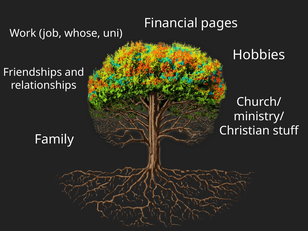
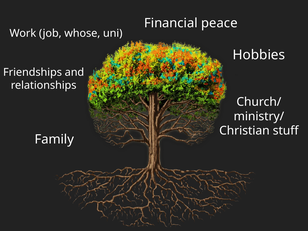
pages: pages -> peace (219, 23)
